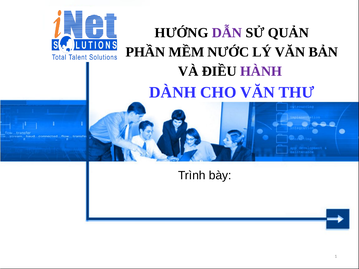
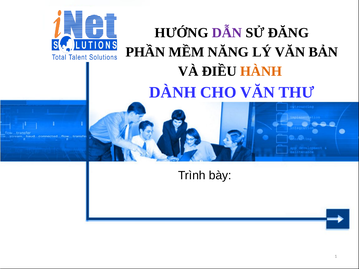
QUẢN: QUẢN -> ĐĂNG (288, 33)
NƯỚC: NƯỚC -> NĂNG (228, 52)
HÀNH colour: purple -> orange (261, 71)
